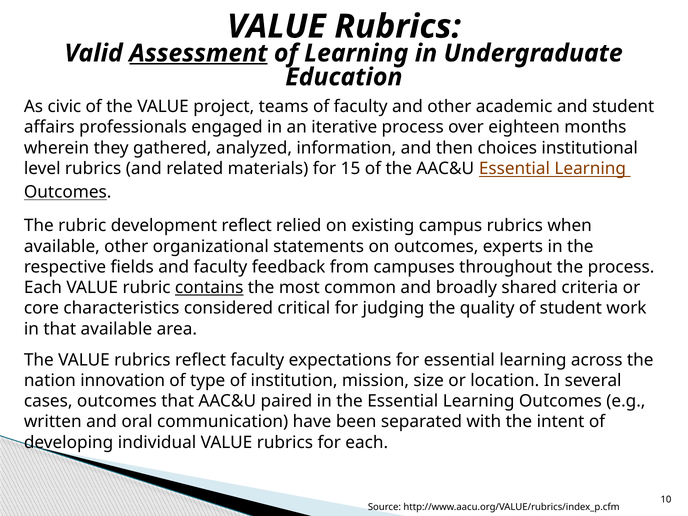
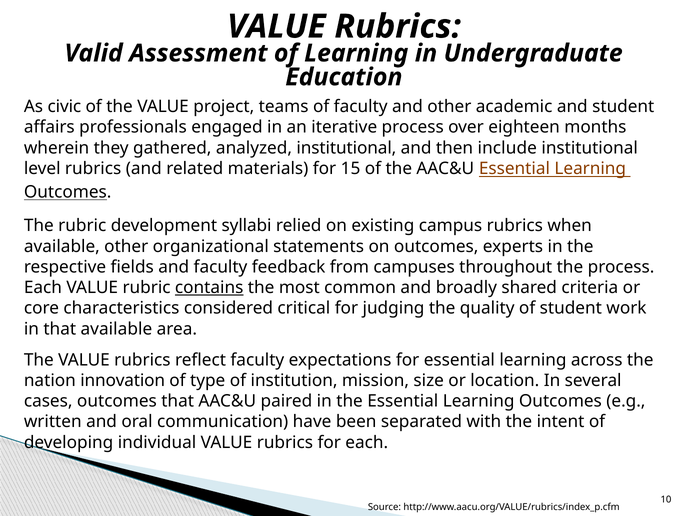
Assessment underline: present -> none (198, 53)
analyzed information: information -> institutional (346, 148)
choices: choices -> include (507, 148)
development reflect: reflect -> syllabi (247, 226)
